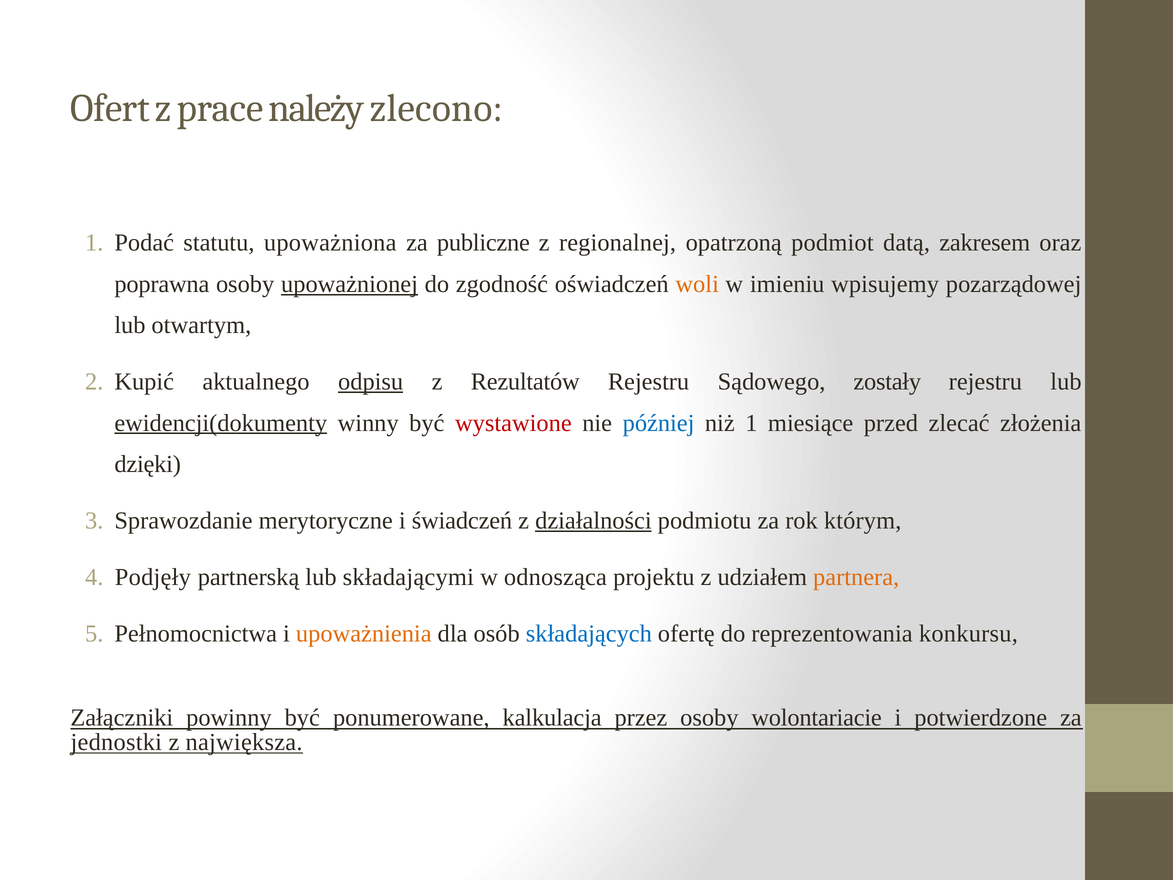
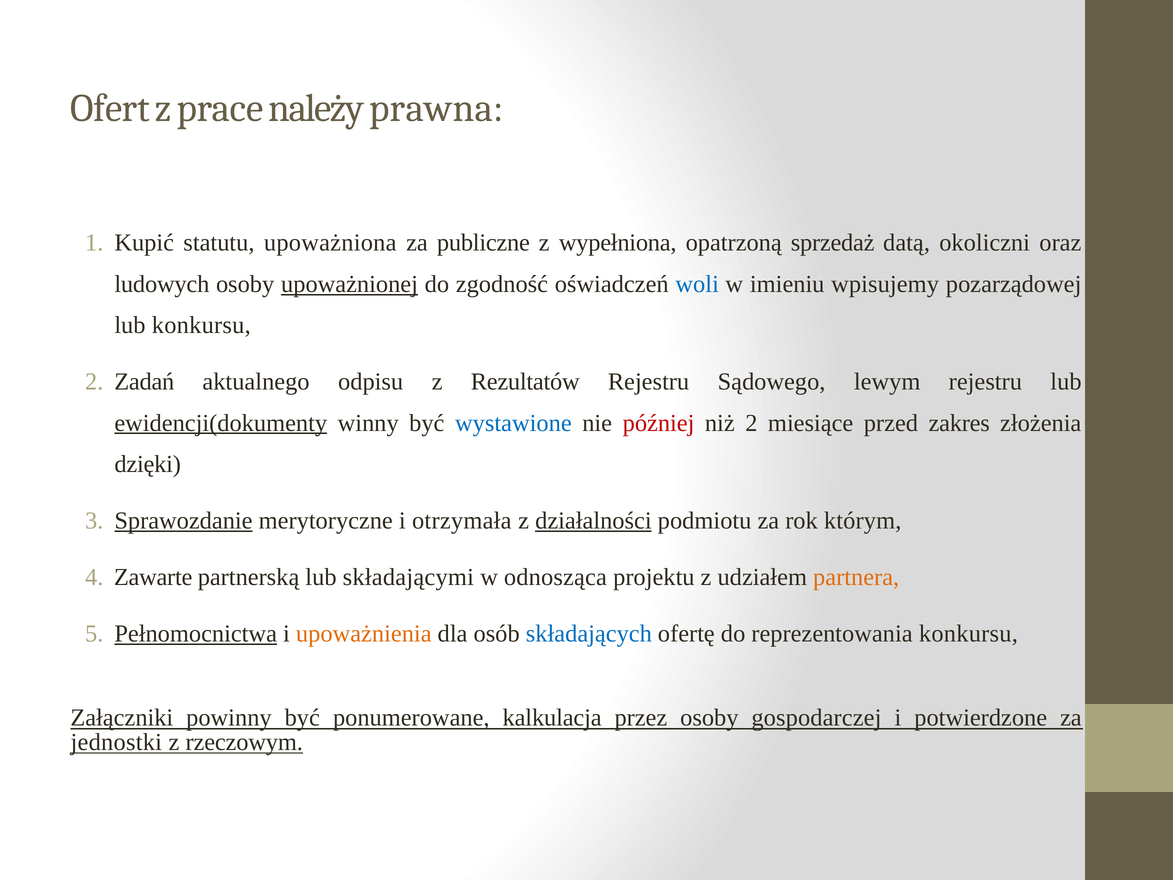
zlecono: zlecono -> prawna (436, 108)
Podać: Podać -> Kupić (144, 243)
regionalnej: regionalnej -> wypełniona (618, 243)
podmiot: podmiot -> sprzedaż (833, 243)
zakresem: zakresem -> okoliczni (985, 243)
poprawna: poprawna -> ludowych (162, 284)
woli colour: orange -> blue (697, 284)
lub otwartym: otwartym -> konkursu (201, 325)
Kupić: Kupić -> Zadań (144, 382)
odpisu underline: present -> none (371, 382)
zostały: zostały -> lewym (887, 382)
wystawione colour: red -> blue (513, 423)
później colour: blue -> red (659, 423)
niż 1: 1 -> 2 (751, 423)
zlecać: zlecać -> zakres (959, 423)
Sprawozdanie underline: none -> present (183, 521)
świadczeń: świadczeń -> otrzymała (462, 521)
Podjęły: Podjęły -> Zawarte (153, 577)
Pełnomocnictwa underline: none -> present (196, 633)
wolontariacie: wolontariacie -> gospodarczej (816, 718)
największa: największa -> rzeczowym (244, 742)
